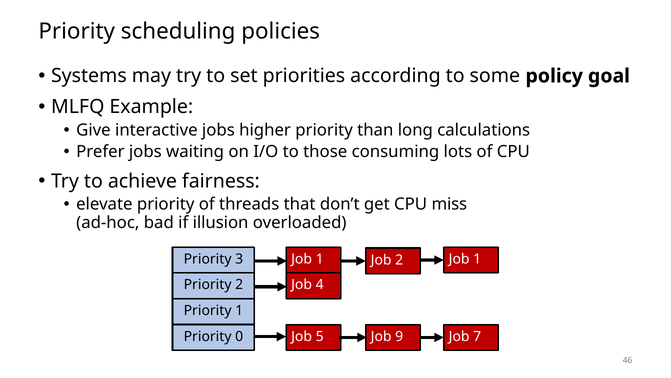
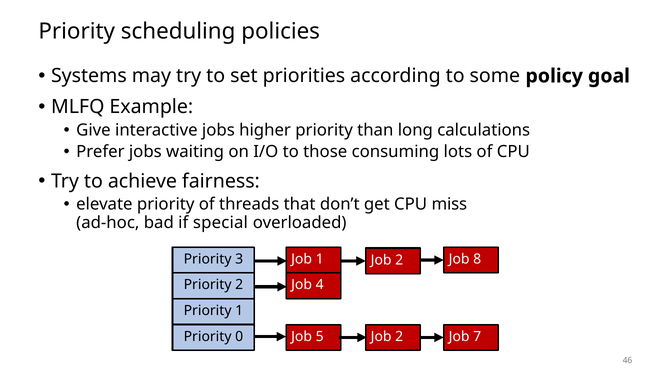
illusion: illusion -> special (220, 222)
2 Job 1: 1 -> 8 (477, 259)
5 Job 9: 9 -> 2 (399, 336)
